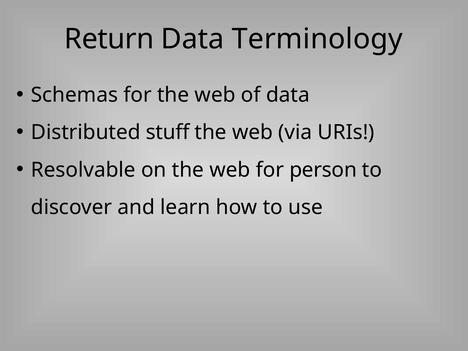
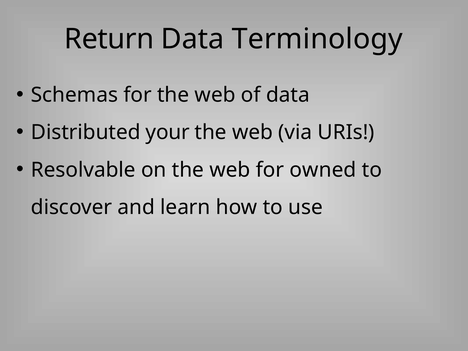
stuff: stuff -> your (168, 132)
person: person -> owned (323, 170)
